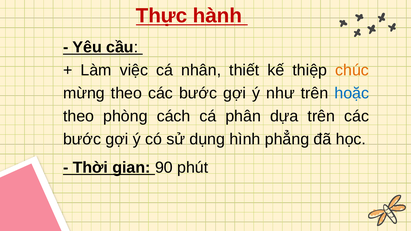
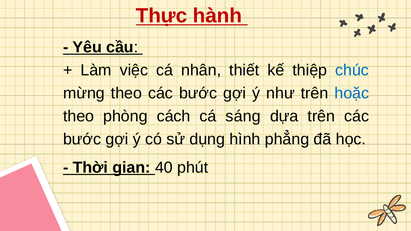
chúc colour: orange -> blue (352, 70)
phân: phân -> sáng (243, 116)
90: 90 -> 40 (164, 168)
